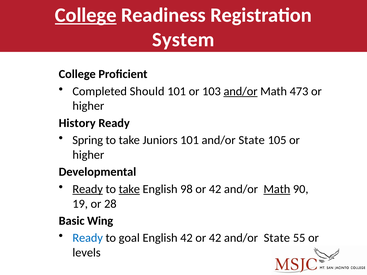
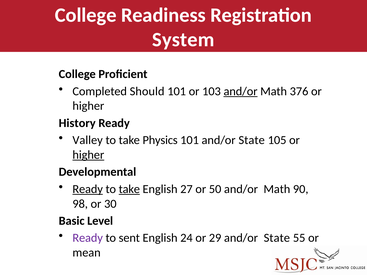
College underline: present -> none (86, 15)
473: 473 -> 376 (299, 91)
Spring: Spring -> Valley (88, 140)
Juniors: Juniors -> Physics (160, 140)
higher underline: none -> present (88, 155)
98: 98 -> 27 (186, 189)
42: 42 -> 50 (215, 189)
Math underline: present -> none (277, 189)
19: 19 -> 98 (80, 204)
28: 28 -> 30 (110, 204)
Wing: Wing -> Level (100, 221)
Ready colour: blue -> purple (88, 238)
goal: goal -> sent (129, 238)
English 42: 42 -> 24 (186, 238)
42: 42 -> 29 (215, 238)
levels: levels -> mean (87, 253)
